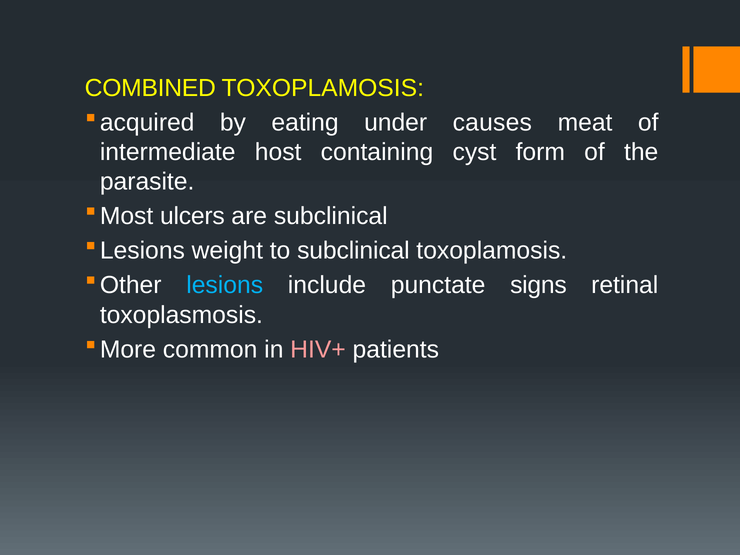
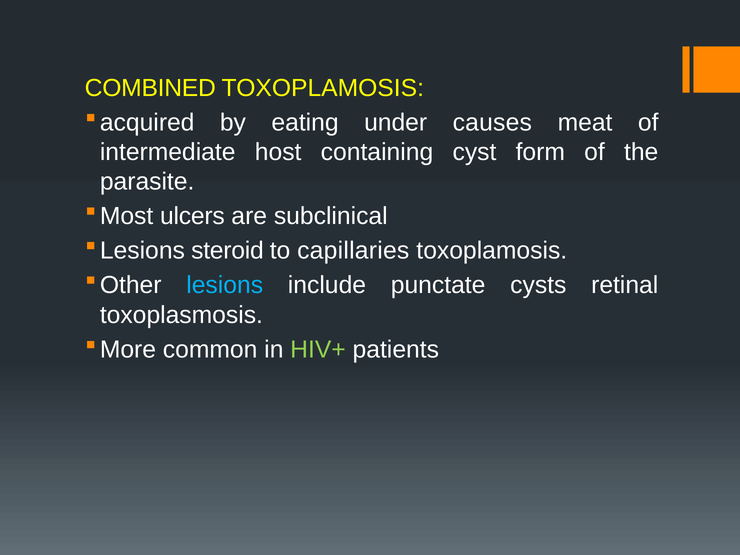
weight: weight -> steroid (227, 251)
to subclinical: subclinical -> capillaries (353, 251)
signs: signs -> cysts (538, 285)
HIV+ colour: pink -> light green (318, 349)
